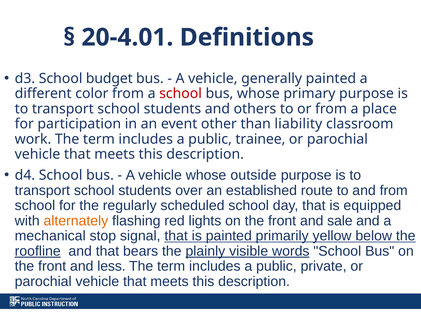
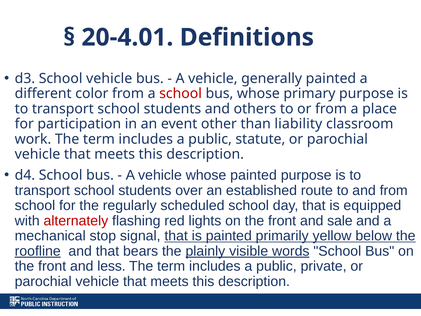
School budget: budget -> vehicle (109, 78)
trainee: trainee -> statute (260, 139)
whose outside: outside -> painted (254, 175)
alternately colour: orange -> red (76, 221)
